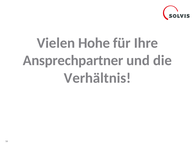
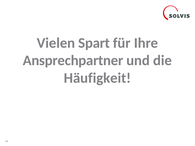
Hohe: Hohe -> Spart (94, 43)
Verhältnis: Verhältnis -> Häufigkeit (97, 78)
